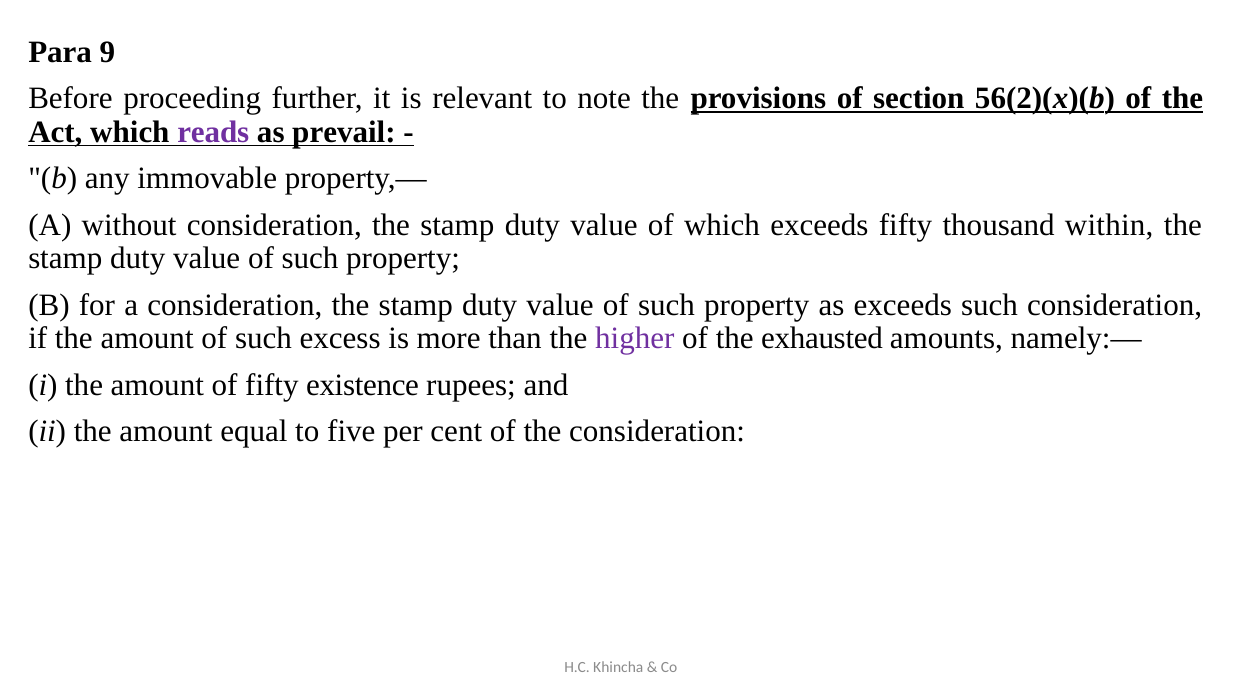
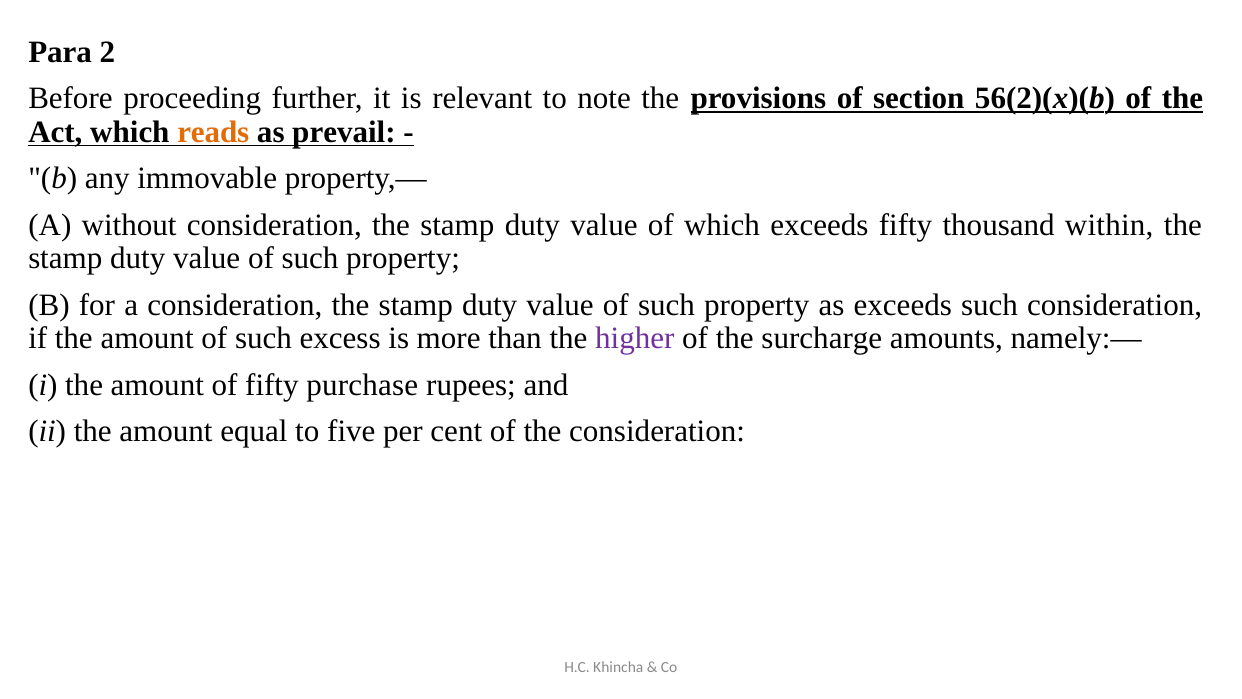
9: 9 -> 2 (107, 52)
reads colour: purple -> orange (213, 132)
exhausted: exhausted -> surcharge (822, 338)
existence: existence -> purchase (362, 385)
